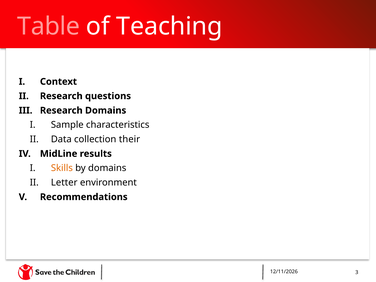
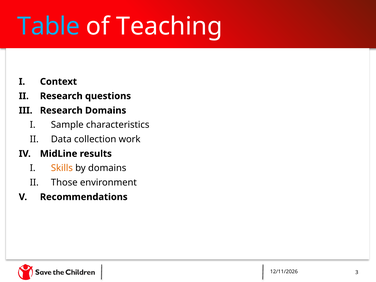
Table colour: pink -> light blue (49, 26)
their: their -> work (130, 139)
Letter: Letter -> Those (64, 183)
